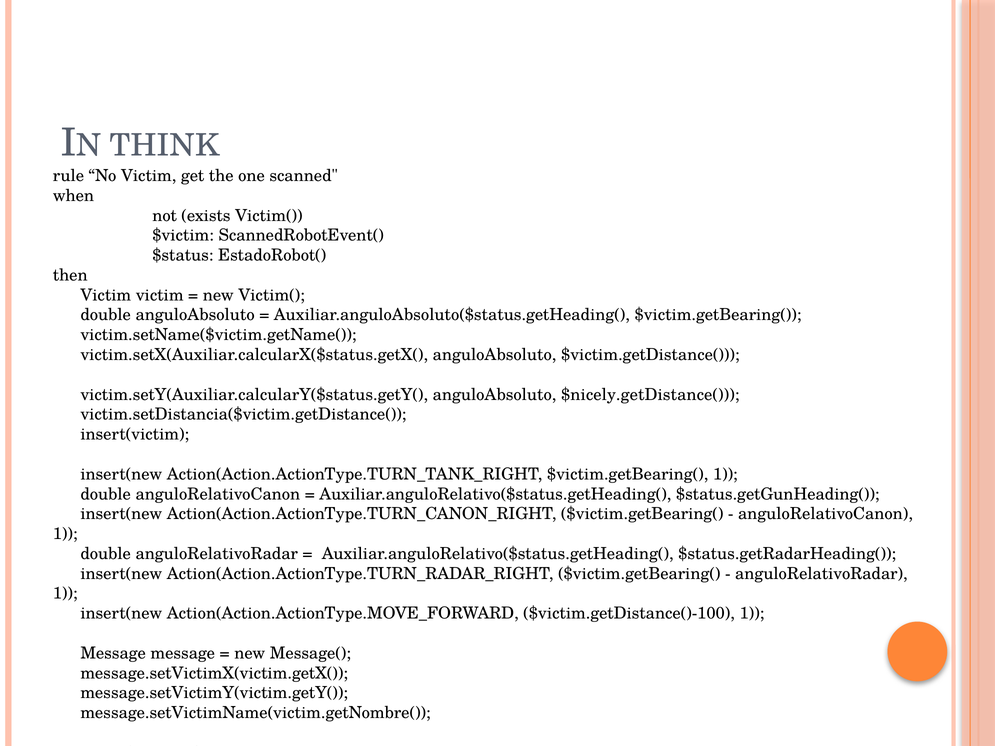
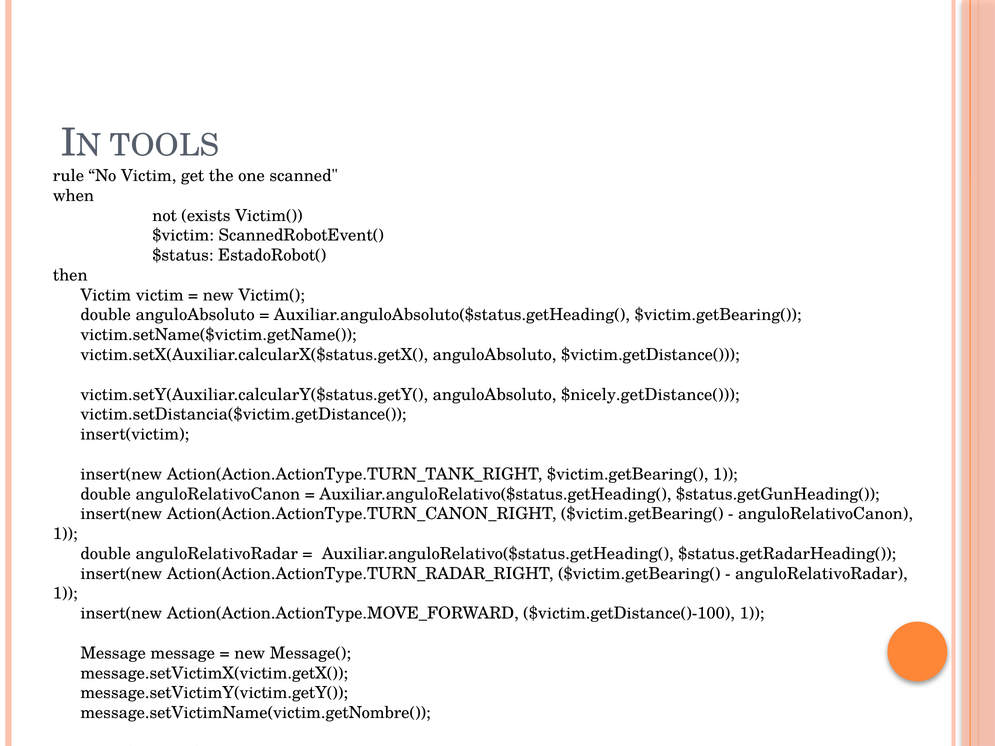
THINK: THINK -> TOOLS (165, 145)
